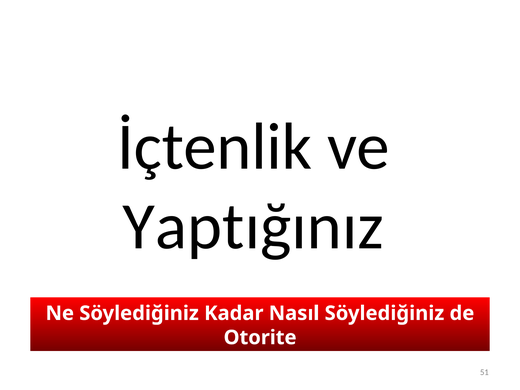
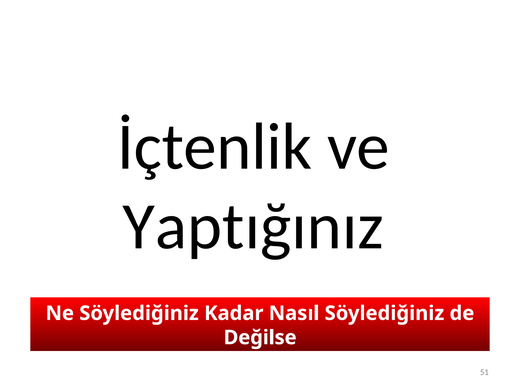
Otorite: Otorite -> Değilse (260, 338)
